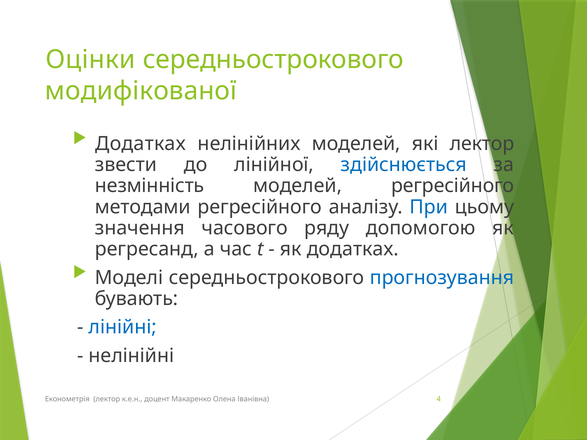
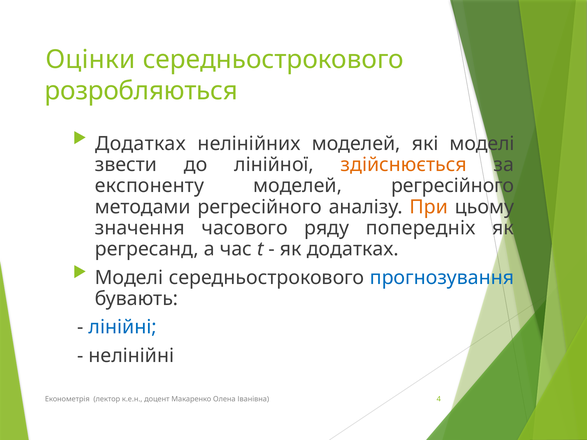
модифікованої: модифікованої -> розробляються (141, 91)
які лектор: лектор -> моделі (482, 144)
здійснюється colour: blue -> orange (404, 165)
незмінність: незмінність -> експоненту (149, 186)
При colour: blue -> orange (429, 207)
допомогою: допомогою -> попередніх (421, 228)
